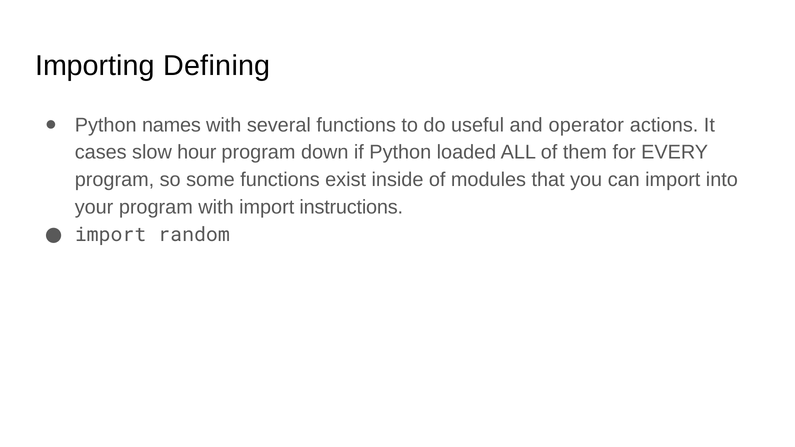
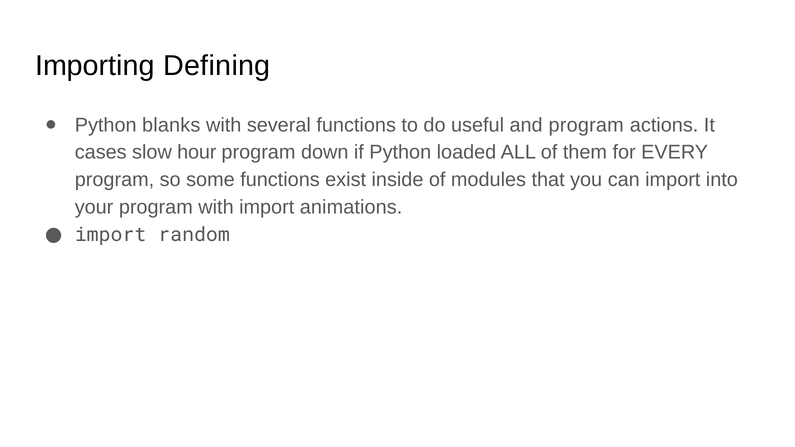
names: names -> blanks (171, 125)
and operator: operator -> program (586, 125)
instructions: instructions -> animations (351, 207)
